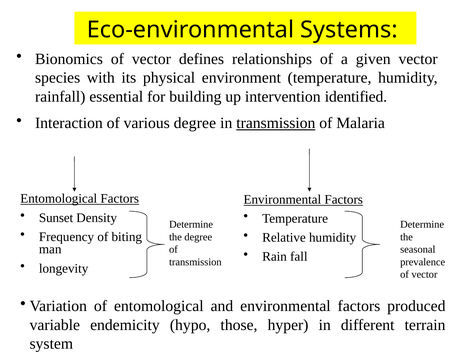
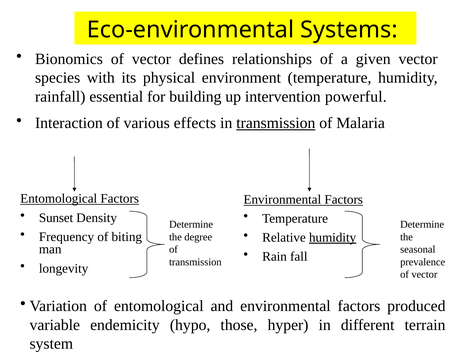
identified: identified -> powerful (356, 97)
various degree: degree -> effects (195, 123)
humidity underline: none -> present (333, 238)
